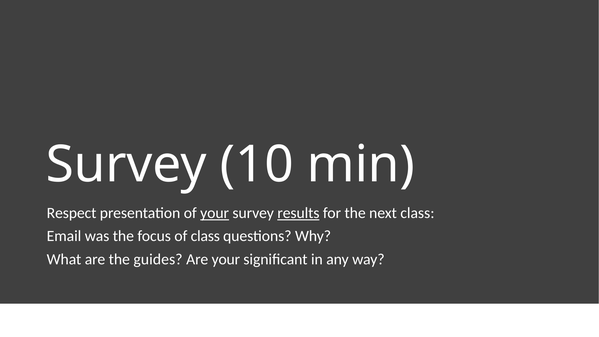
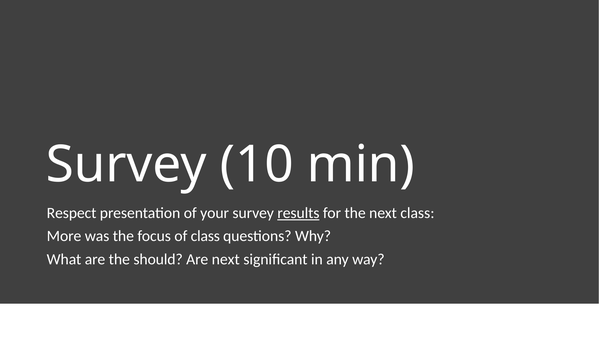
your underline: present -> none (215, 213)
Email: Email -> More (64, 236)
guides: guides -> should (158, 259)
Are your: your -> next (226, 259)
